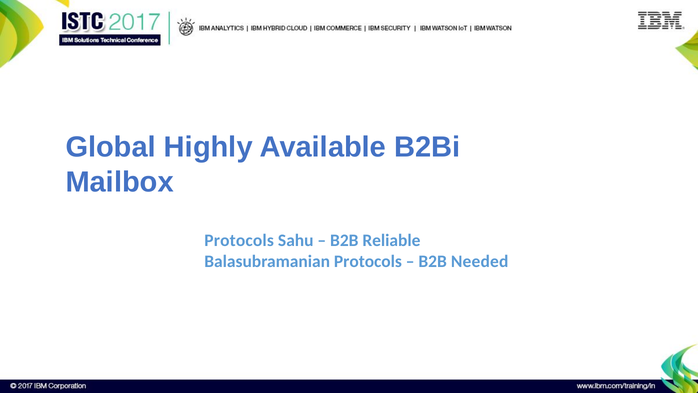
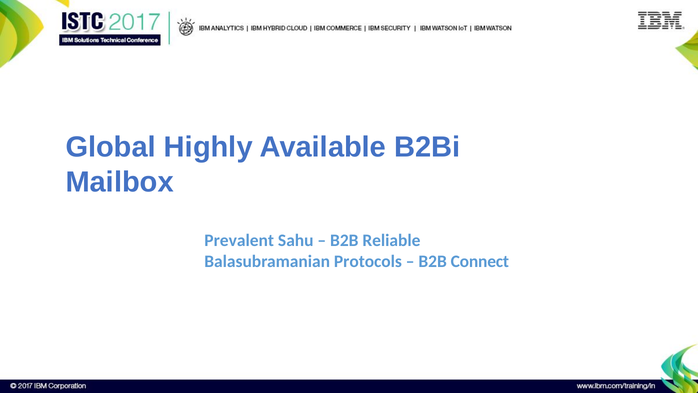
Protocols: Protocols -> Prevalent (239, 240)
Needed: Needed -> Connect (480, 261)
